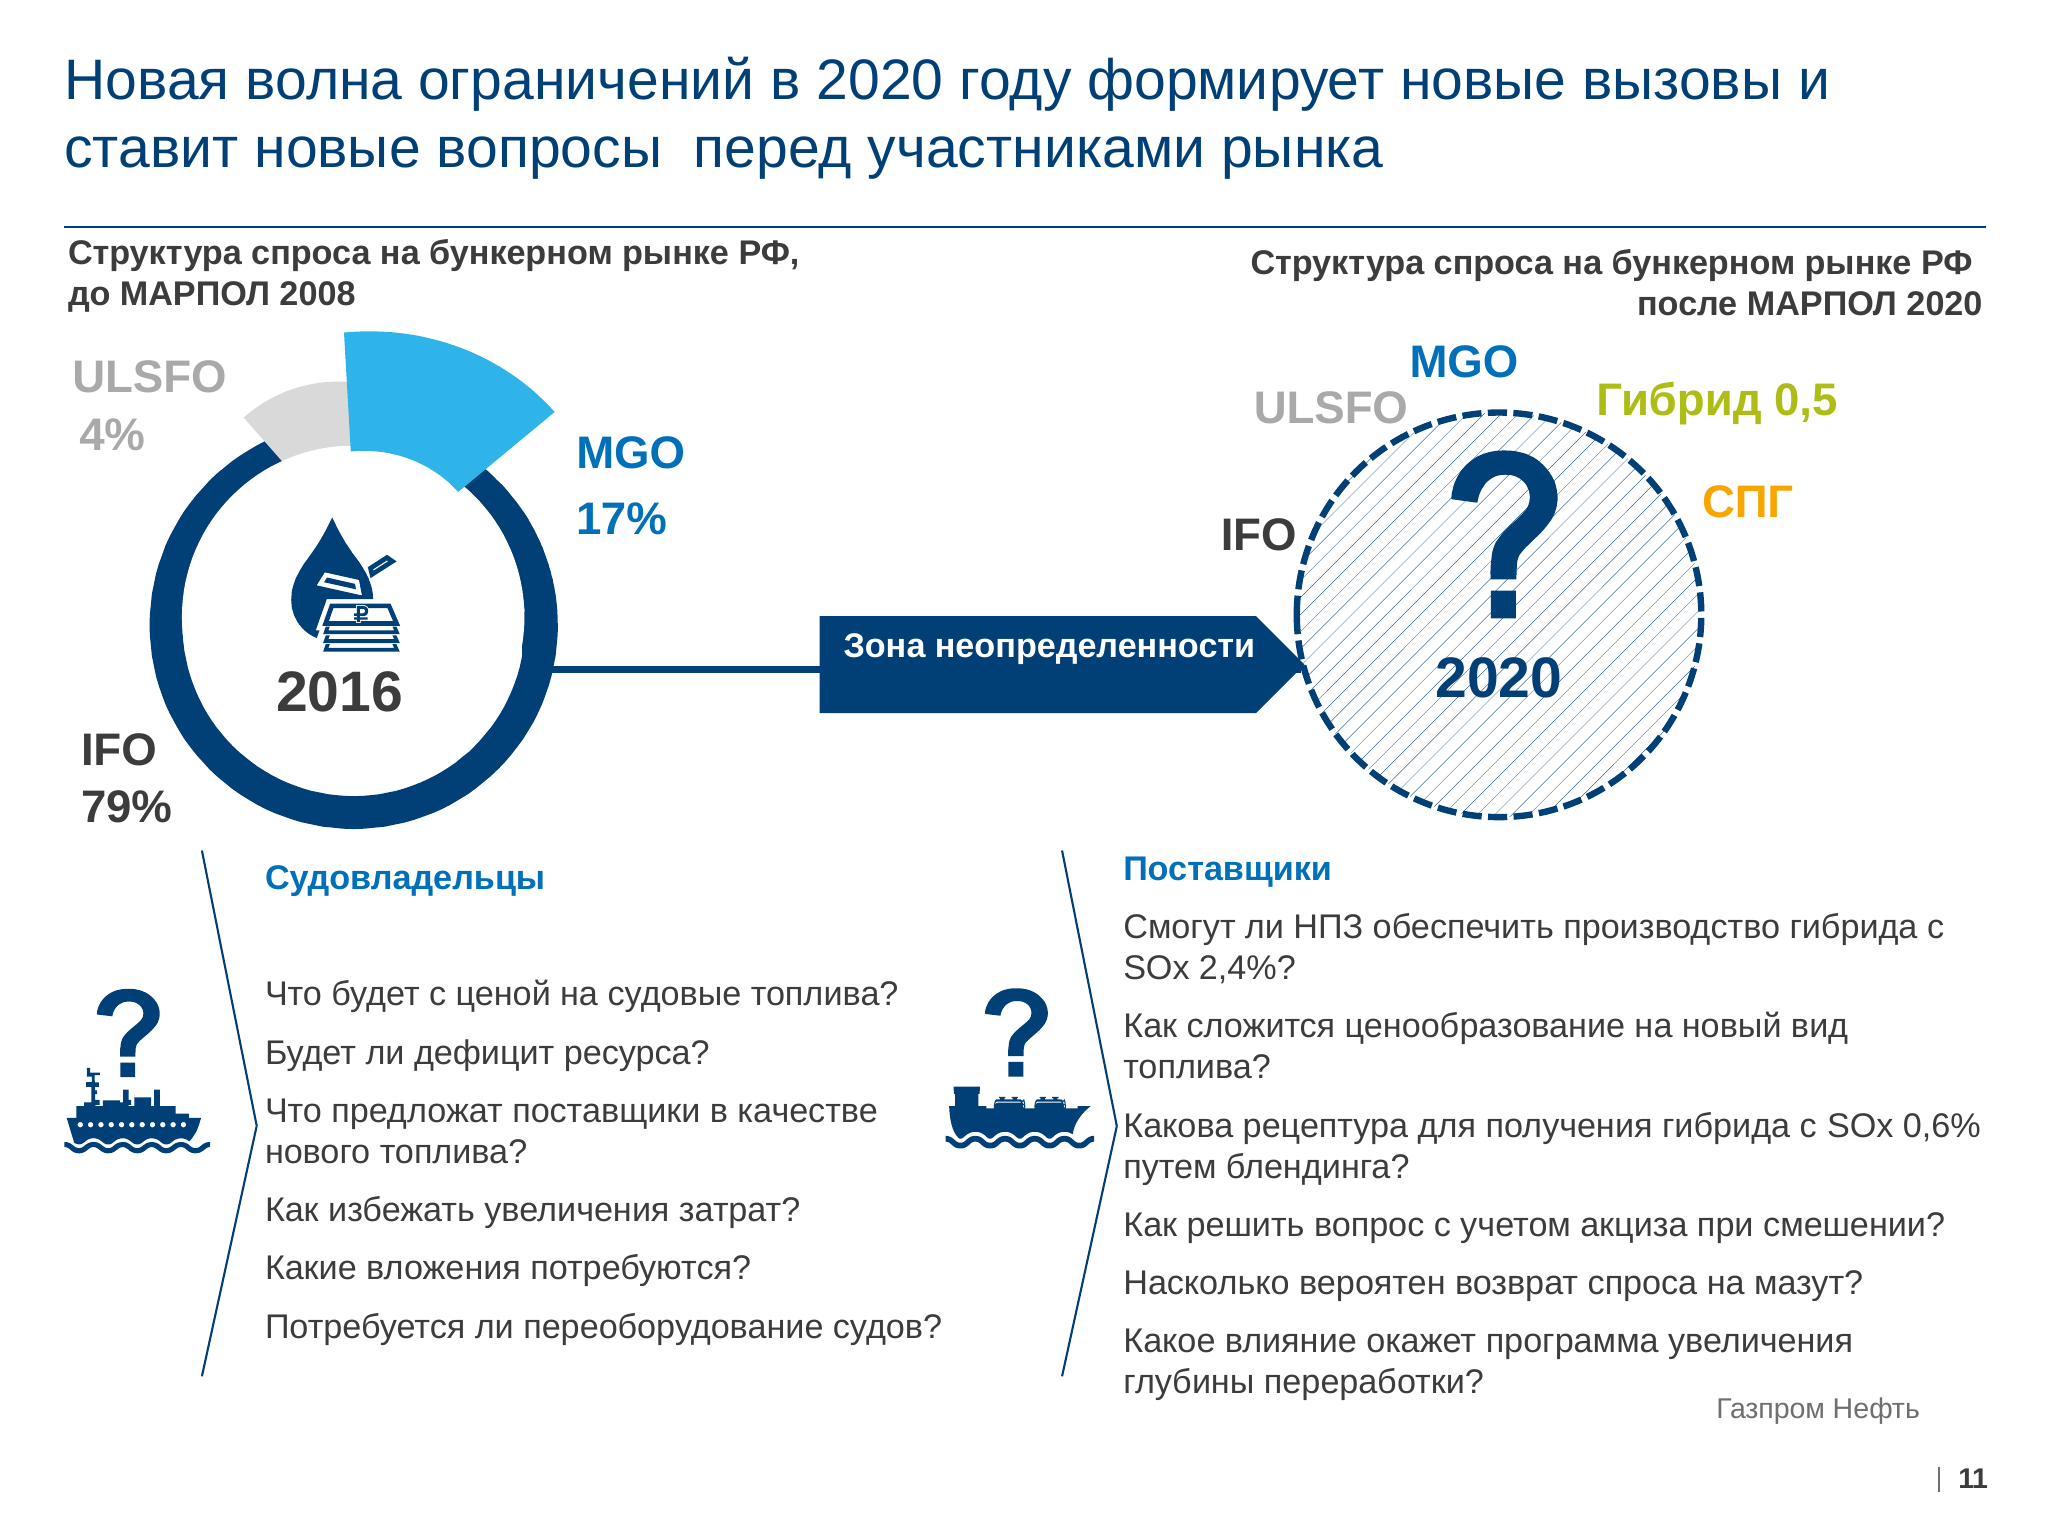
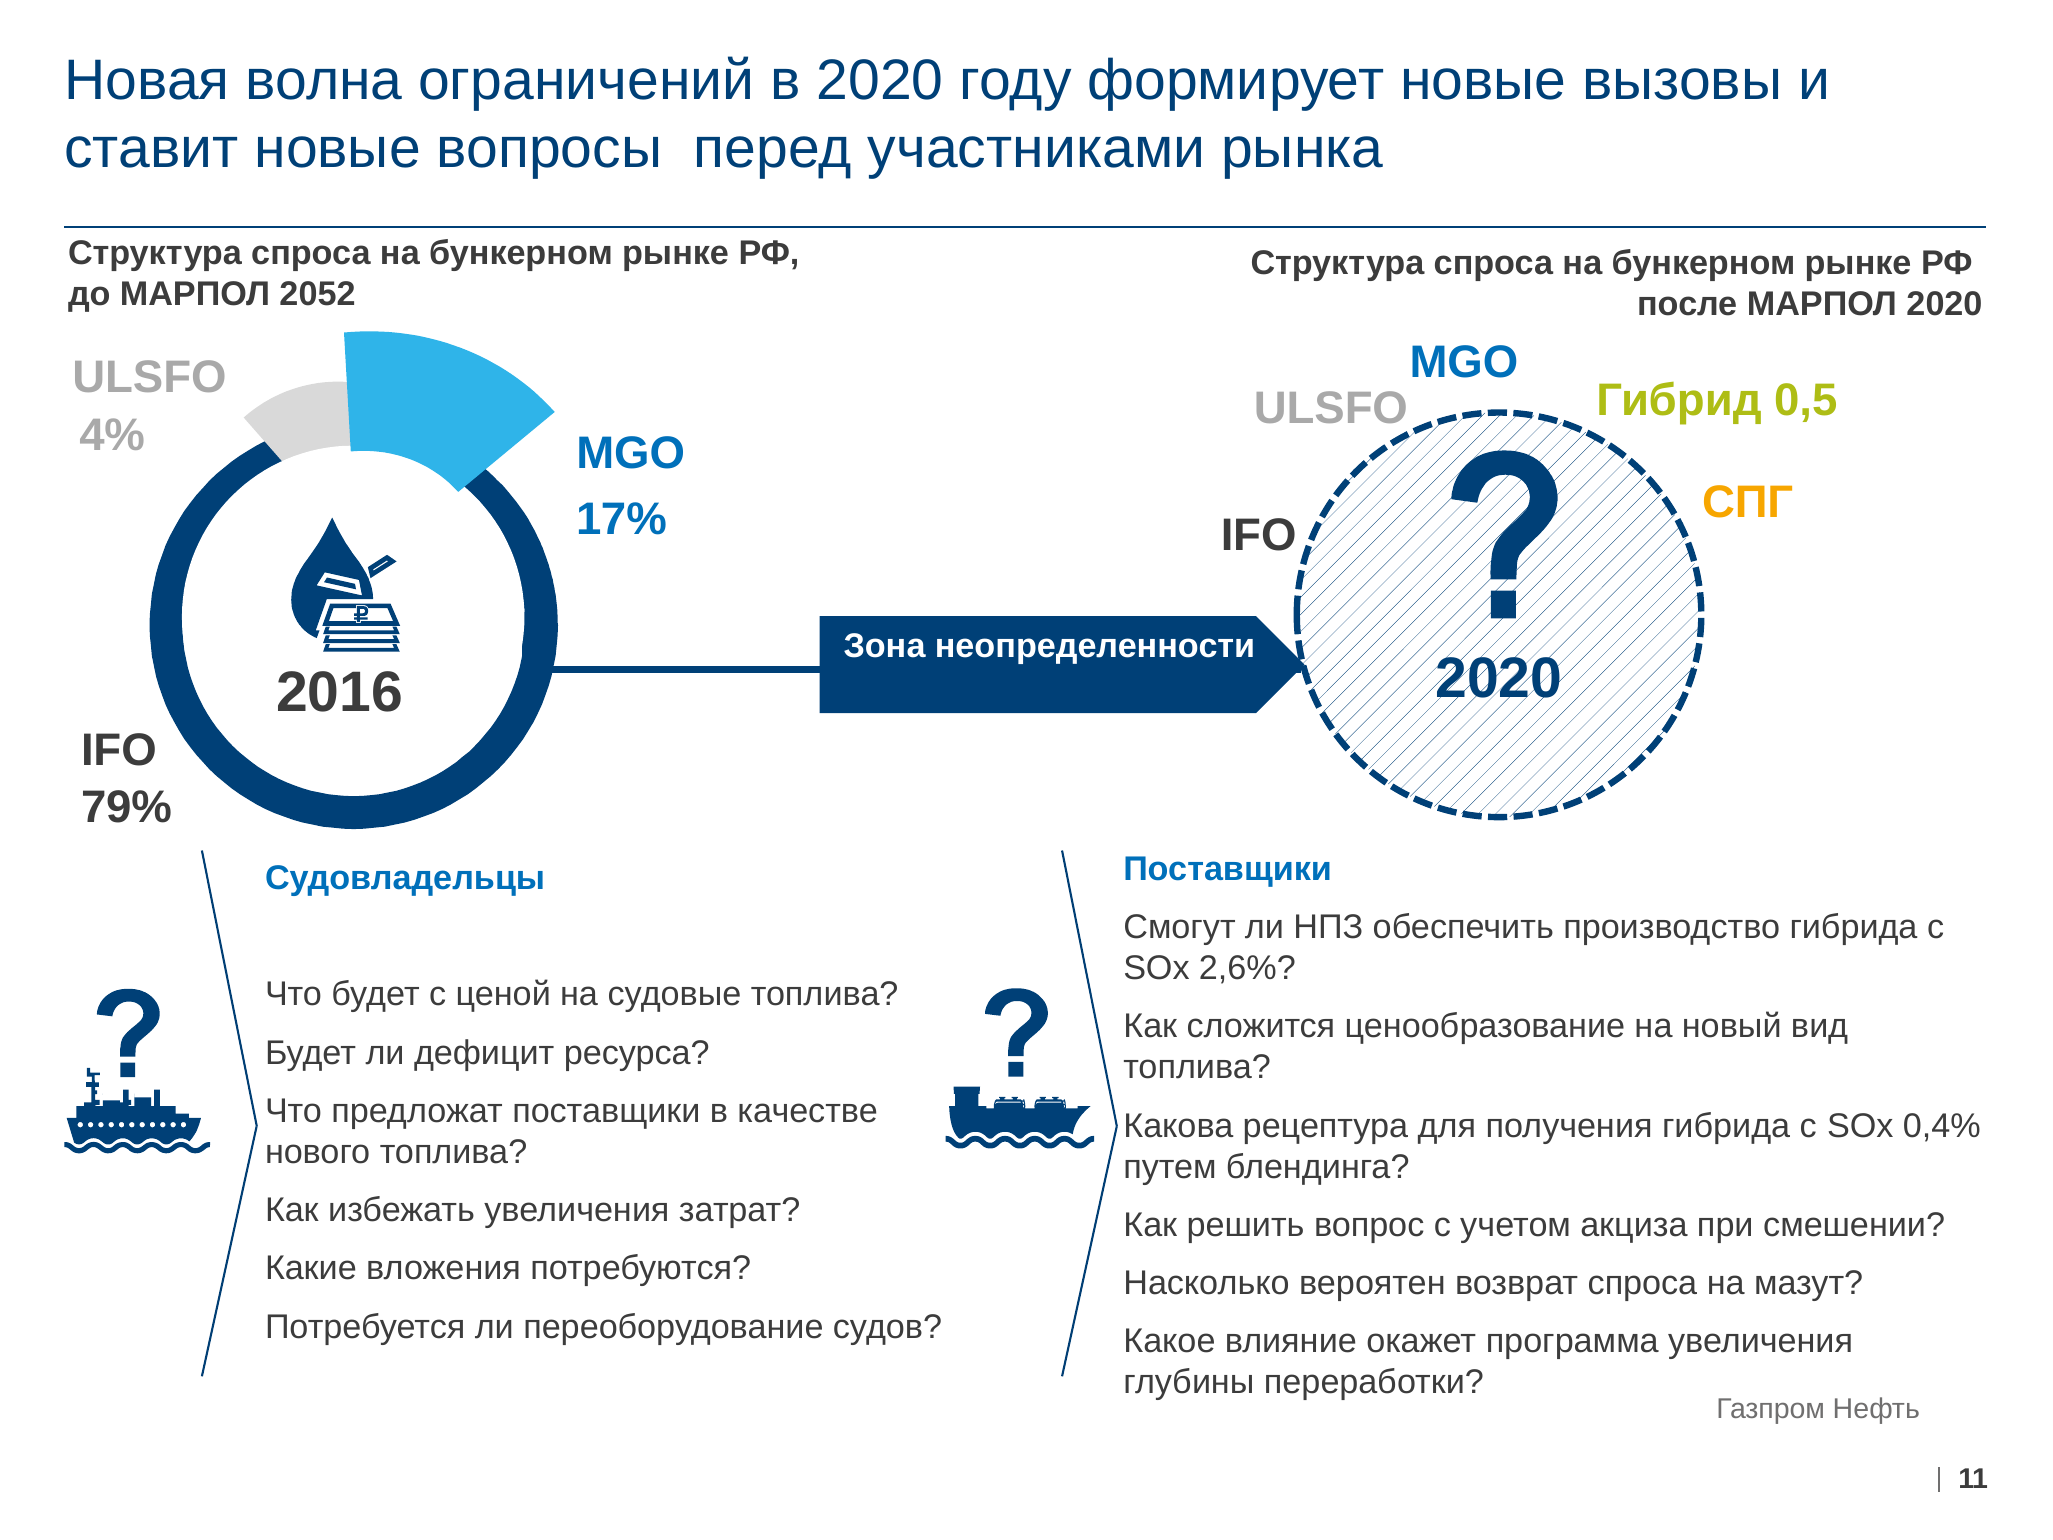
2008: 2008 -> 2052 (318, 294)
2,4%: 2,4% -> 2,6% (1247, 968)
0,6%: 0,6% -> 0,4% (1942, 1126)
